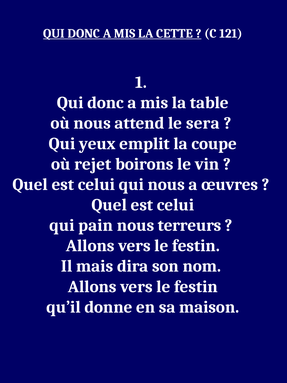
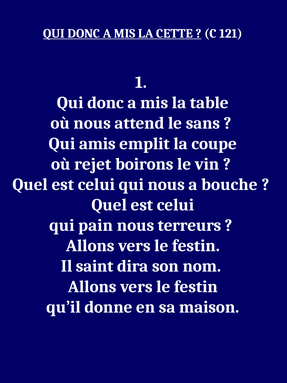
sera: sera -> sans (203, 123)
yeux: yeux -> amis (97, 143)
œuvres: œuvres -> bouche (229, 184)
mais: mais -> saint (95, 266)
